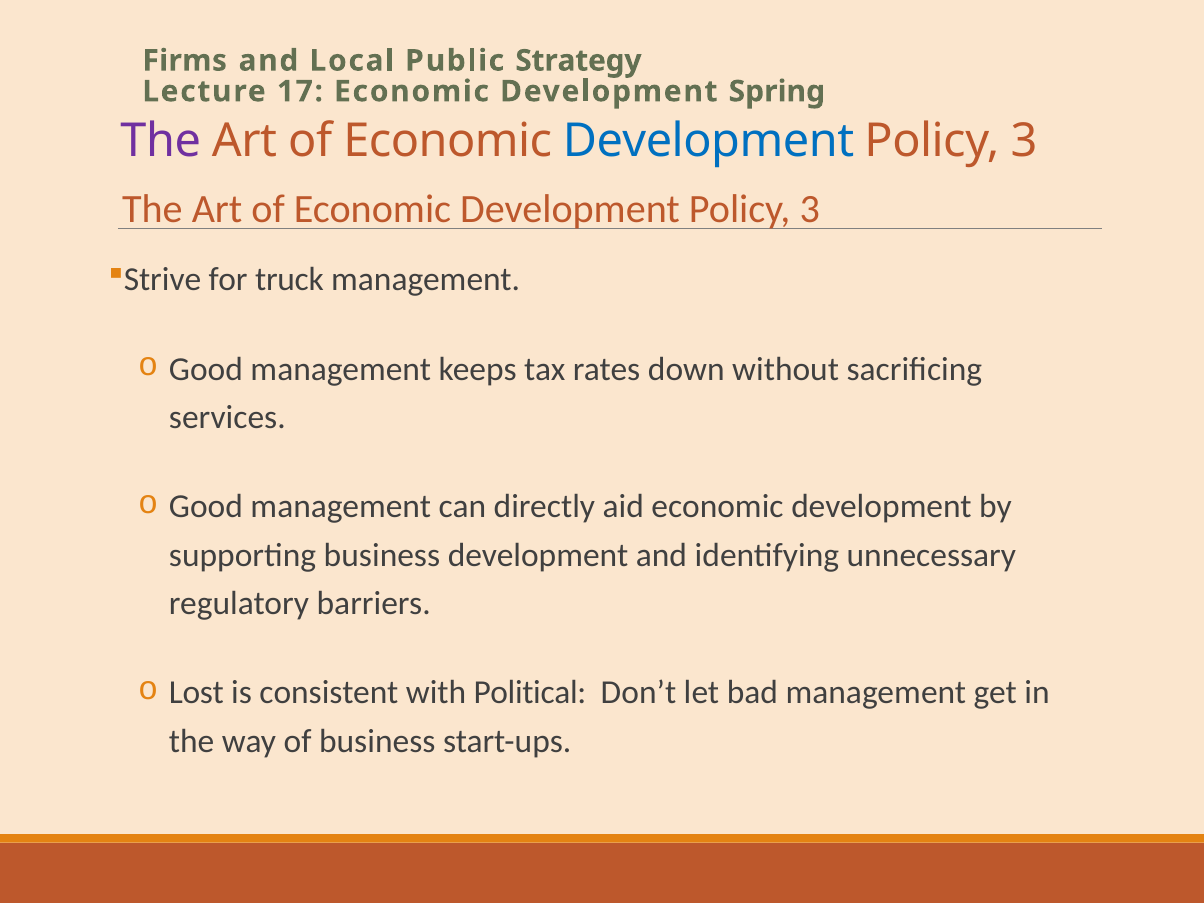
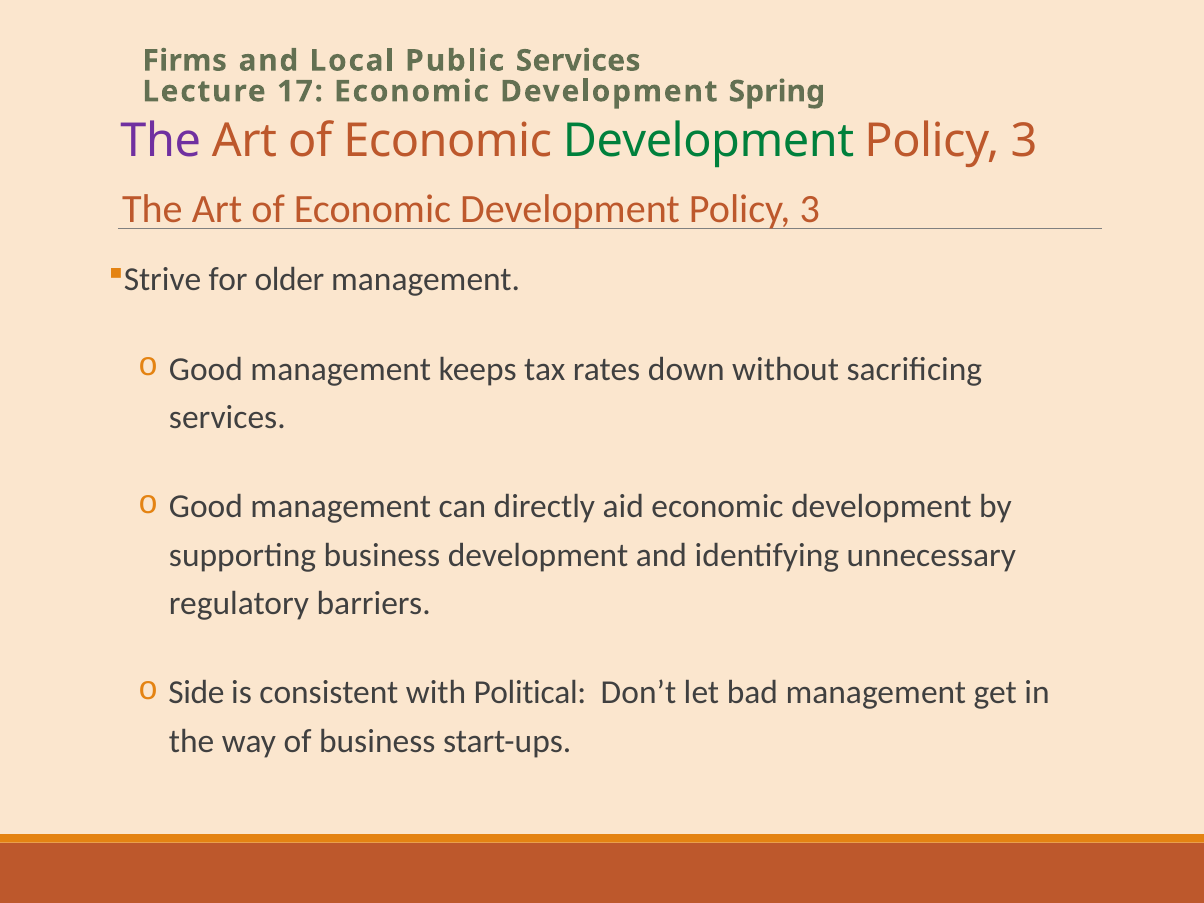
Public Strategy: Strategy -> Services (578, 61)
Development colour: blue -> green (708, 141)
truck: truck -> older (289, 280)
Lost: Lost -> Side (196, 693)
